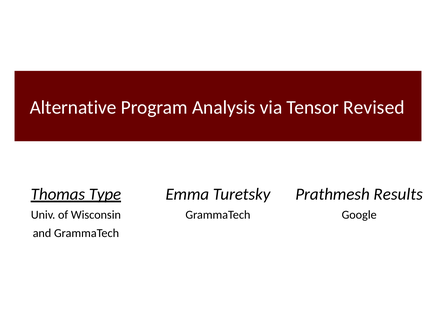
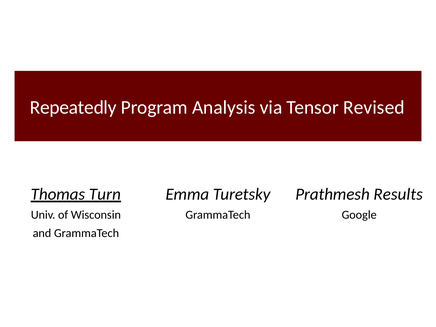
Alternative: Alternative -> Repeatedly (73, 107)
Type: Type -> Turn (105, 194)
